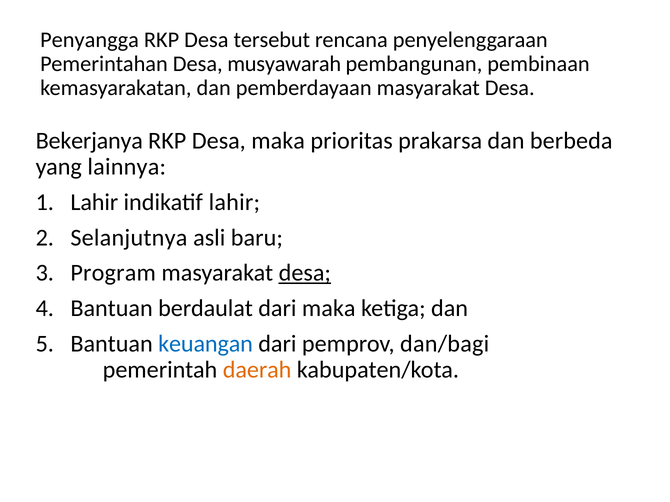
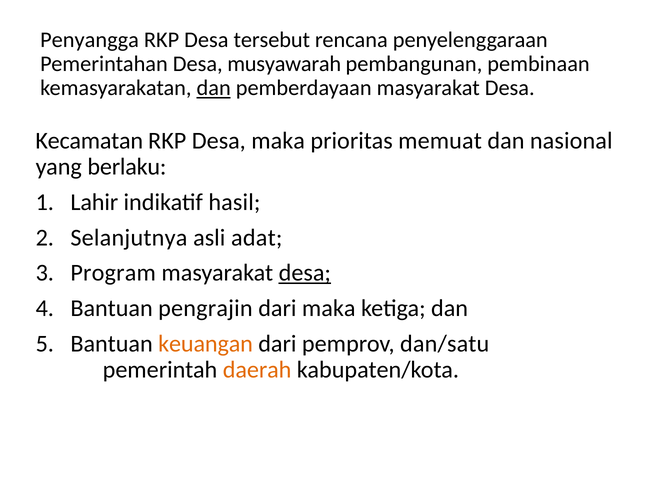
dan underline: none -> present (214, 88)
Bekerjanya: Bekerjanya -> Kecamatan (89, 141)
prakarsa: prakarsa -> memuat (440, 141)
berbeda: berbeda -> nasional (571, 141)
lainnya: lainnya -> berlaku (127, 167)
indikatif lahir: lahir -> hasil (234, 202)
baru: baru -> adat (257, 238)
berdaulat: berdaulat -> pengrajin (205, 309)
keuangan colour: blue -> orange (206, 344)
dan/bagi: dan/bagi -> dan/satu (445, 344)
